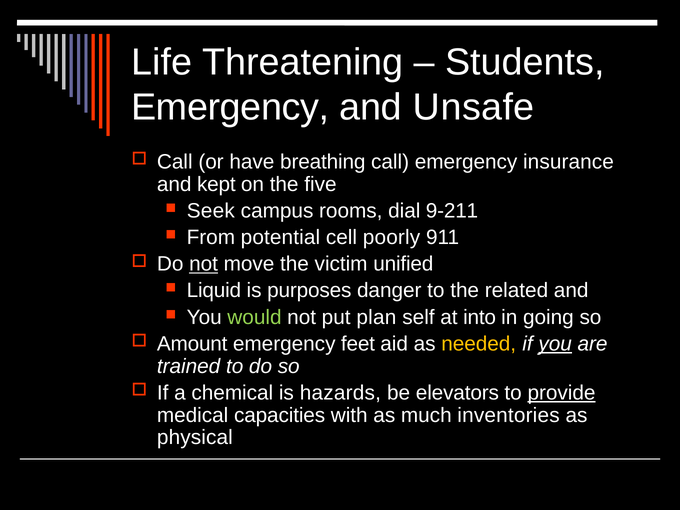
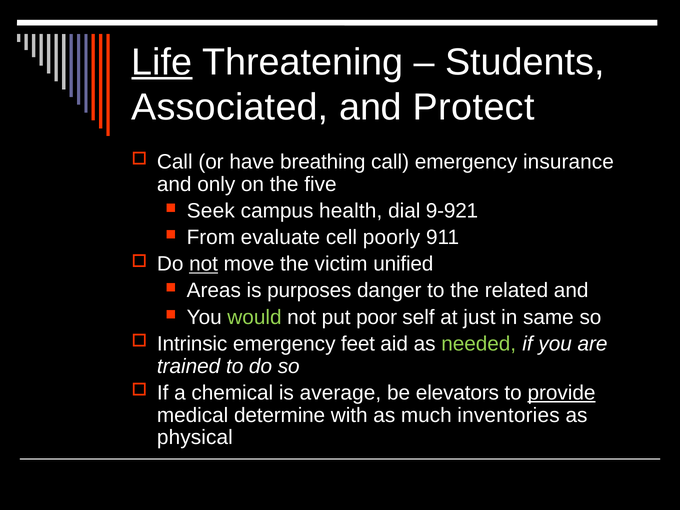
Life underline: none -> present (162, 62)
Emergency: Emergency -> Associated (230, 107)
Unsafe: Unsafe -> Protect (474, 107)
kept: kept -> only (216, 184)
rooms: rooms -> health (351, 211)
9-211: 9-211 -> 9-921 (452, 211)
potential: potential -> evaluate (280, 237)
Liquid: Liquid -> Areas (214, 291)
plan: plan -> poor (377, 317)
into: into -> just (479, 317)
going: going -> same (548, 317)
Amount: Amount -> Intrinsic (192, 344)
needed colour: yellow -> light green (479, 344)
you underline: present -> none (555, 344)
hazards: hazards -> average (340, 393)
capacities: capacities -> determine (280, 415)
